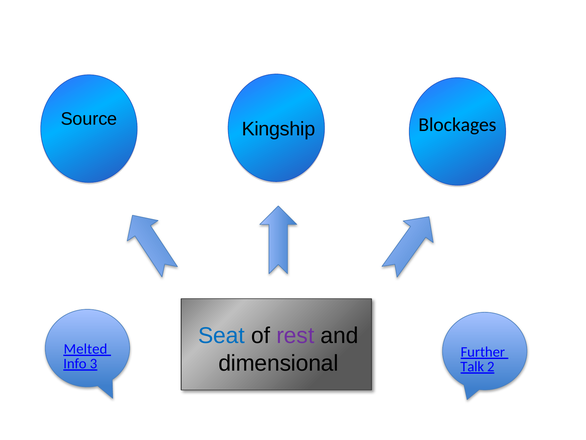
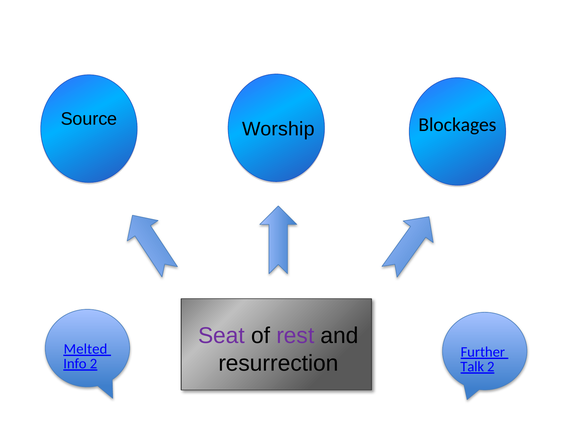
Kingship: Kingship -> Worship (278, 129)
Seat colour: blue -> purple (222, 335)
dimensional: dimensional -> resurrection (278, 363)
Info 3: 3 -> 2 (93, 363)
